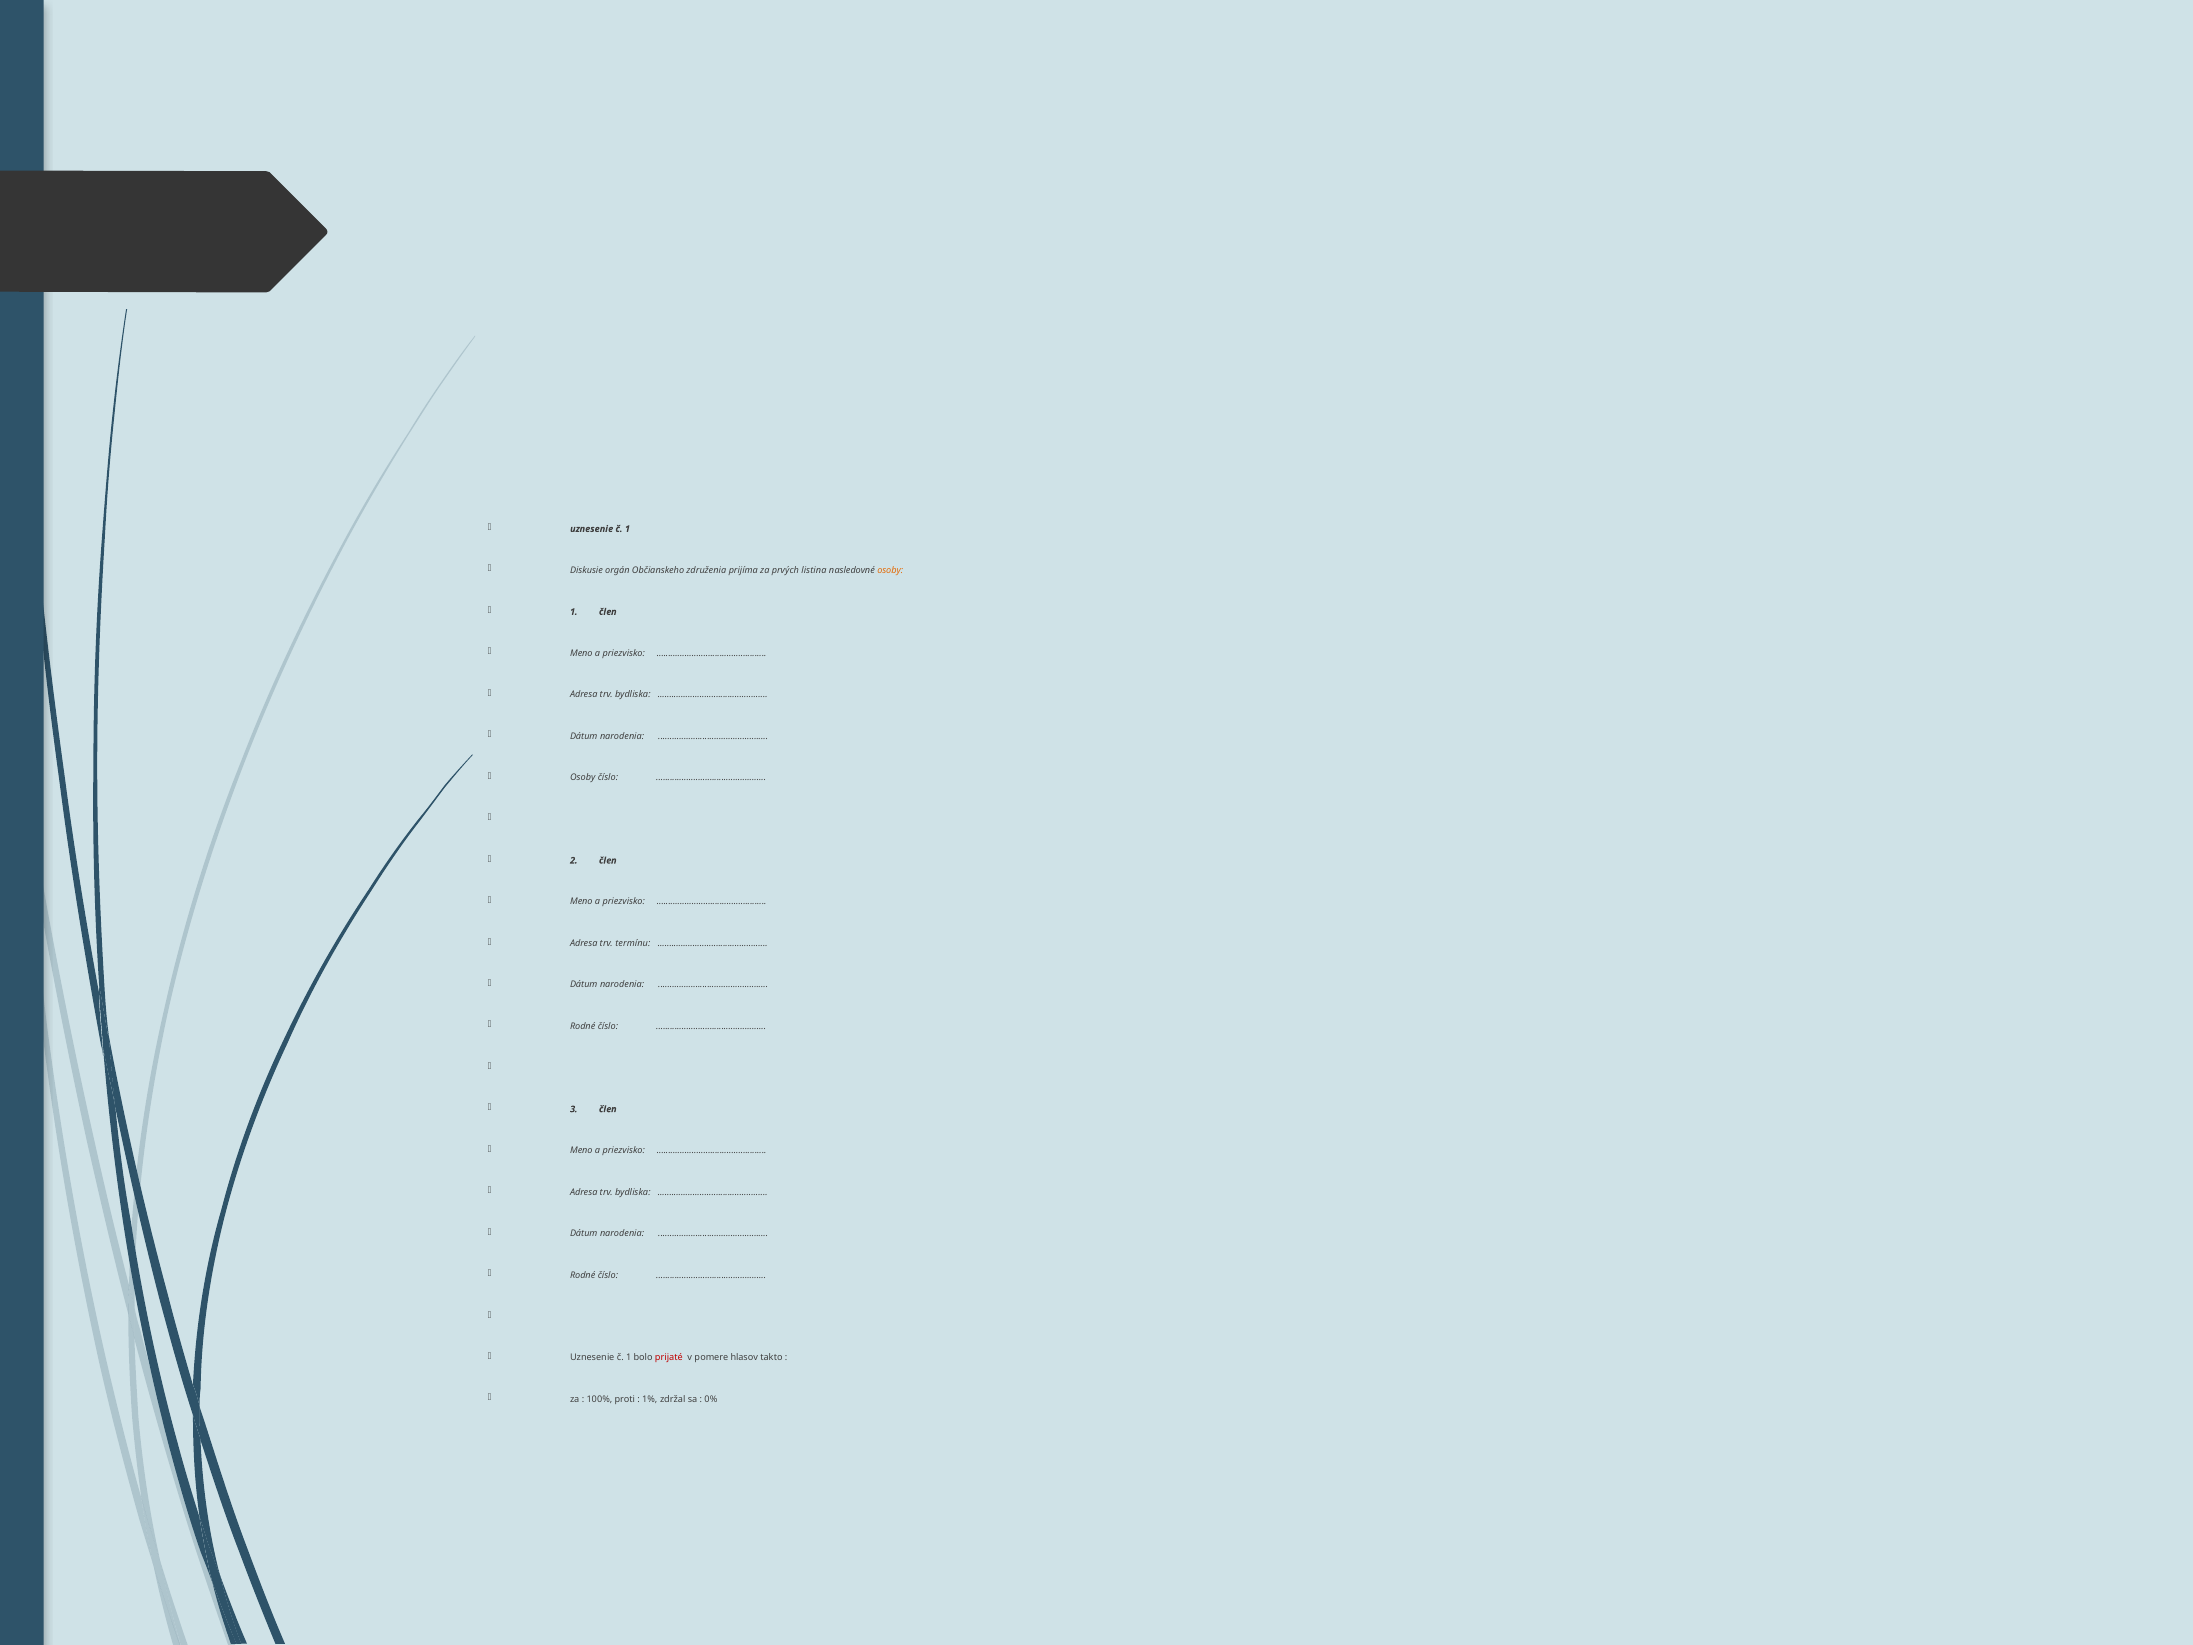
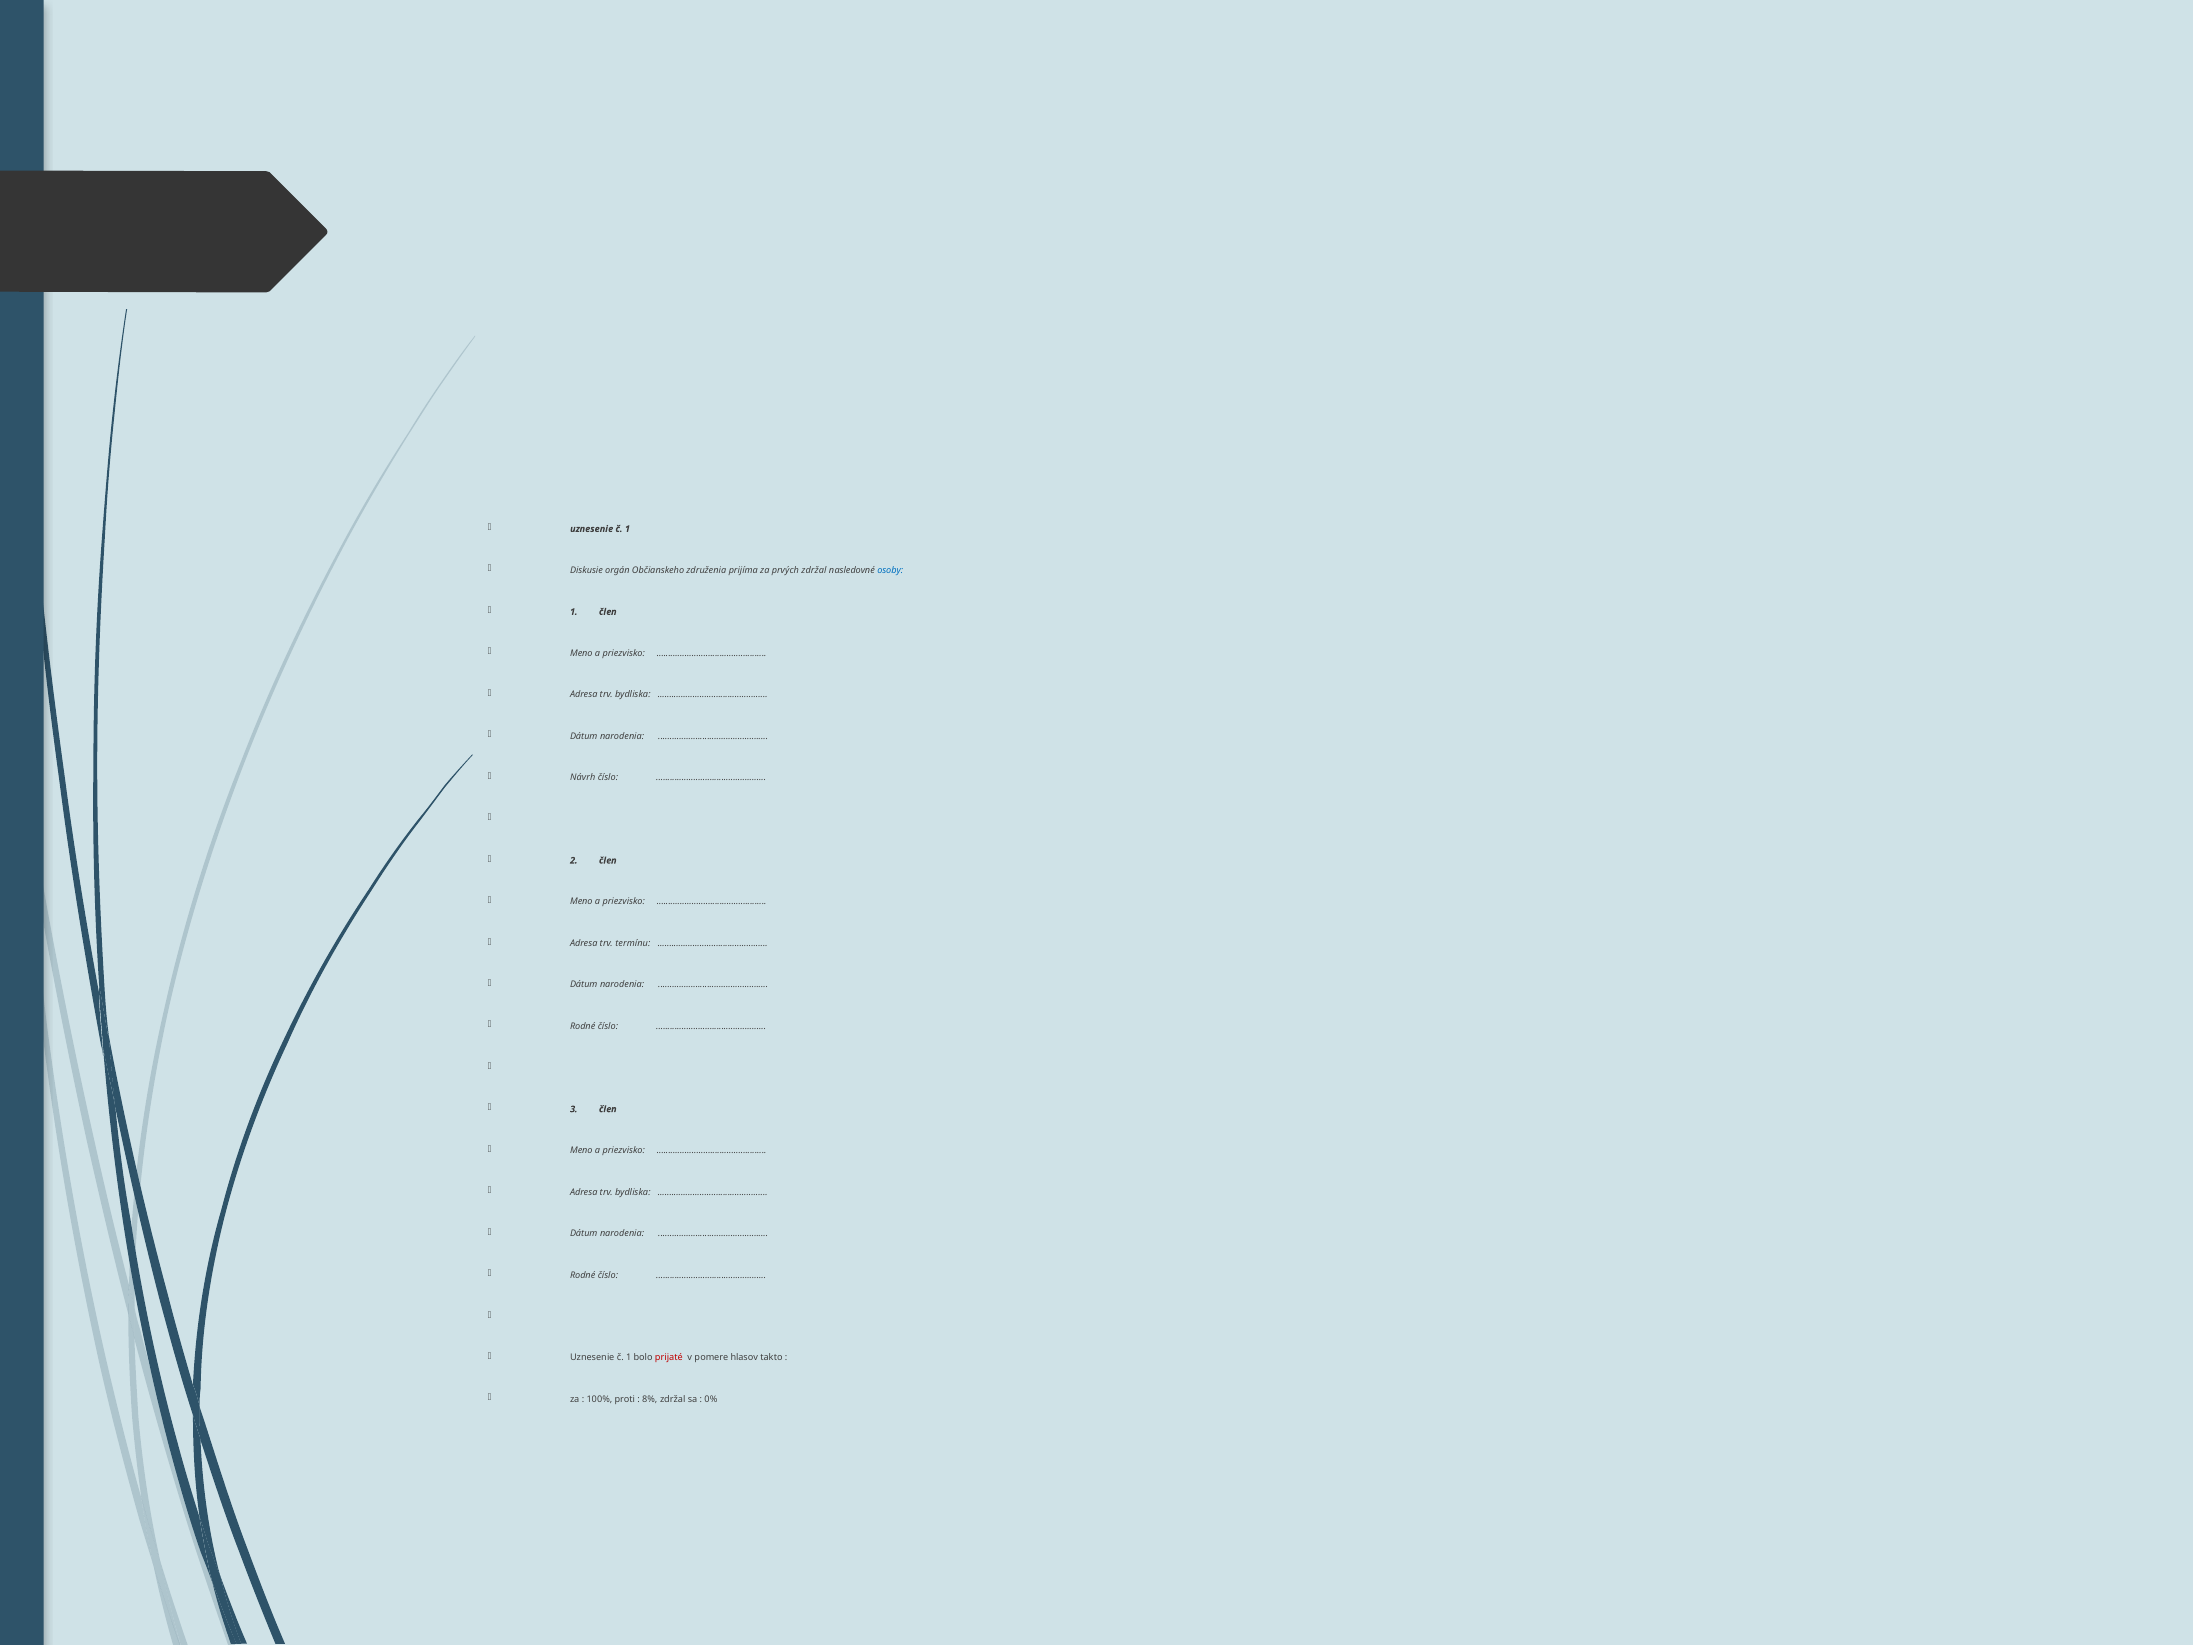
prvých listina: listina -> zdržal (814, 570)
osoby colour: orange -> blue (890, 570)
Osoby: Osoby -> Návrh (583, 777)
1%: 1% -> 8% (650, 1399)
